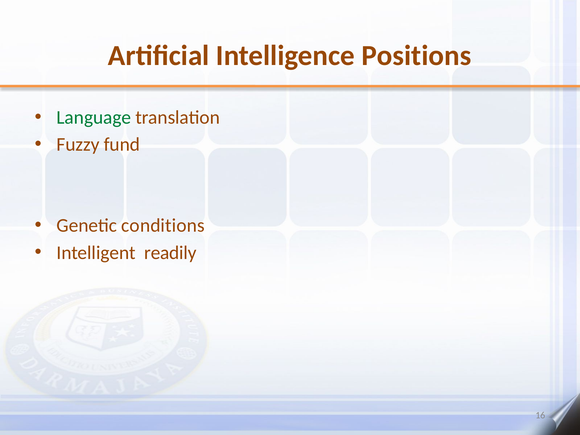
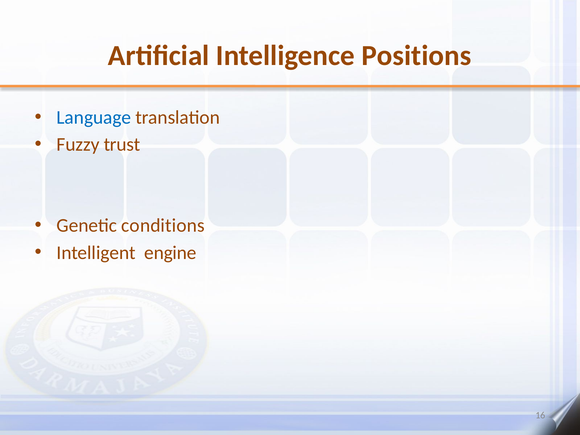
Language colour: green -> blue (94, 117)
fund: fund -> trust (122, 144)
readily: readily -> engine (170, 253)
